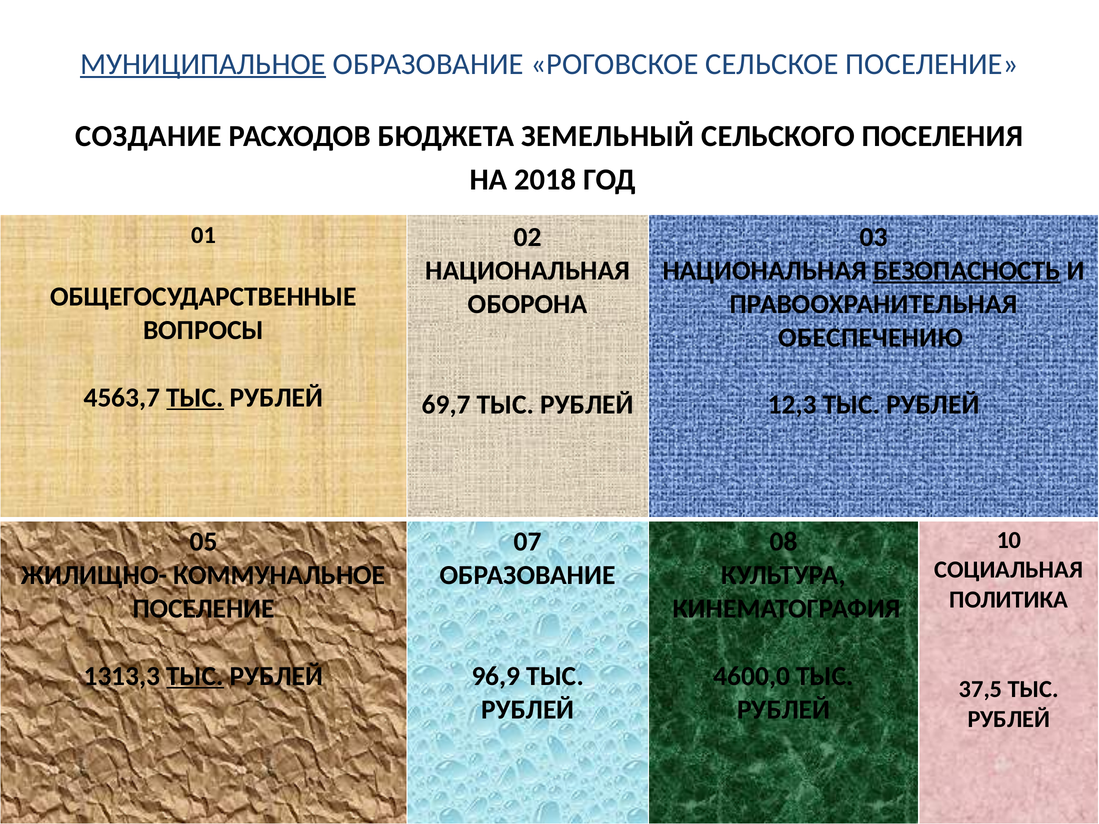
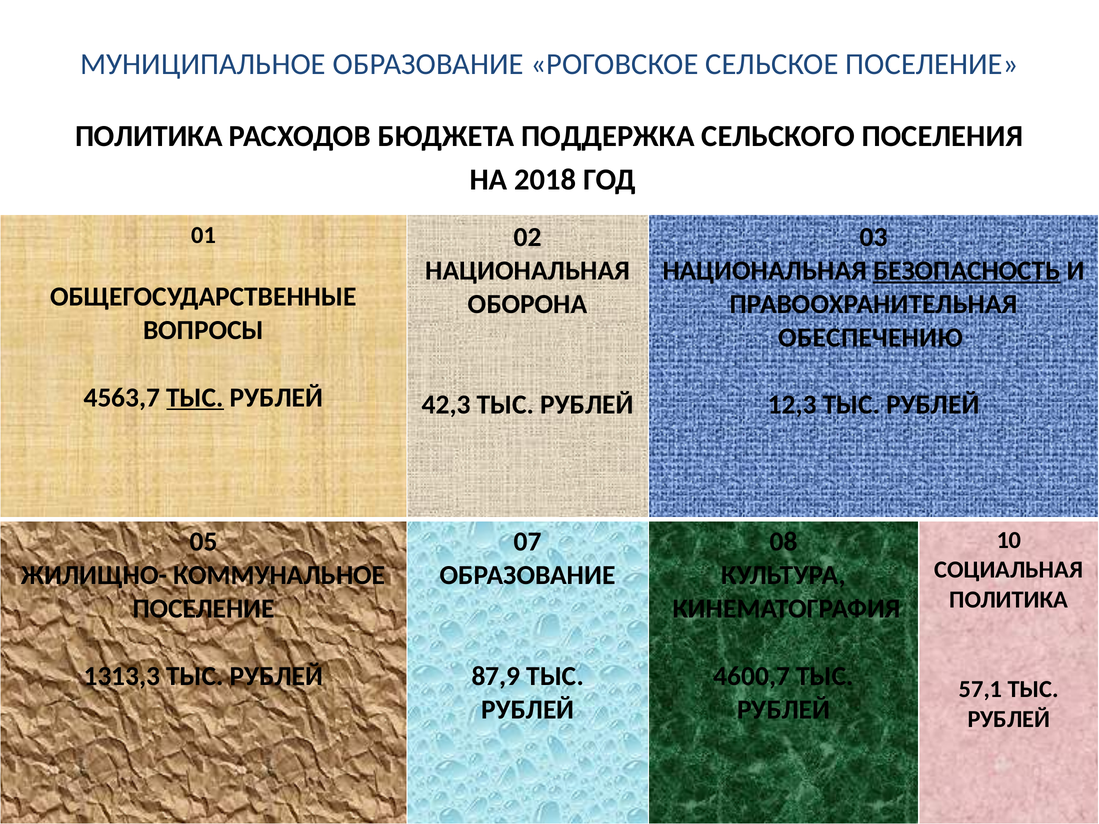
МУНИЦИПАЛЬНОЕ underline: present -> none (203, 64)
СОЗДАНИЕ: СОЗДАНИЕ -> ПОЛИТИКА (149, 136)
ЗЕМЕЛЬНЫЙ: ЗЕМЕЛЬНЫЙ -> ПОДДЕРЖКА (608, 136)
69,7: 69,7 -> 42,3 (446, 405)
ТЫС underline: present -> none (195, 676)
96,9: 96,9 -> 87,9 (496, 676)
4600,0: 4600,0 -> 4600,7 (752, 676)
37,5: 37,5 -> 57,1 (981, 689)
